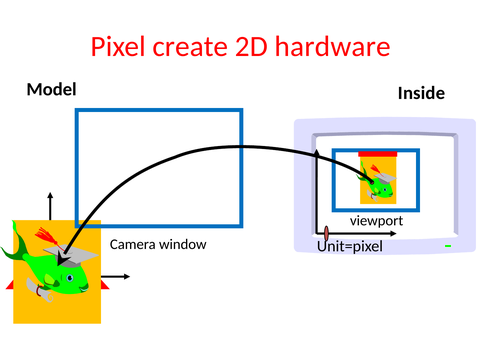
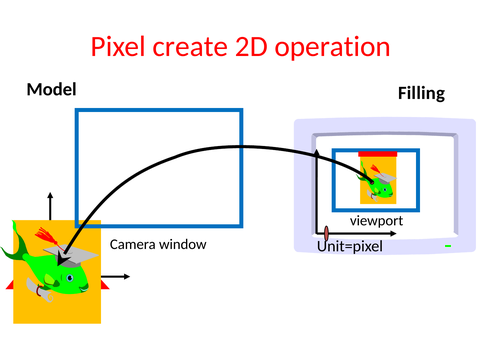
hardware: hardware -> operation (333, 47)
Inside: Inside -> Filling (422, 93)
